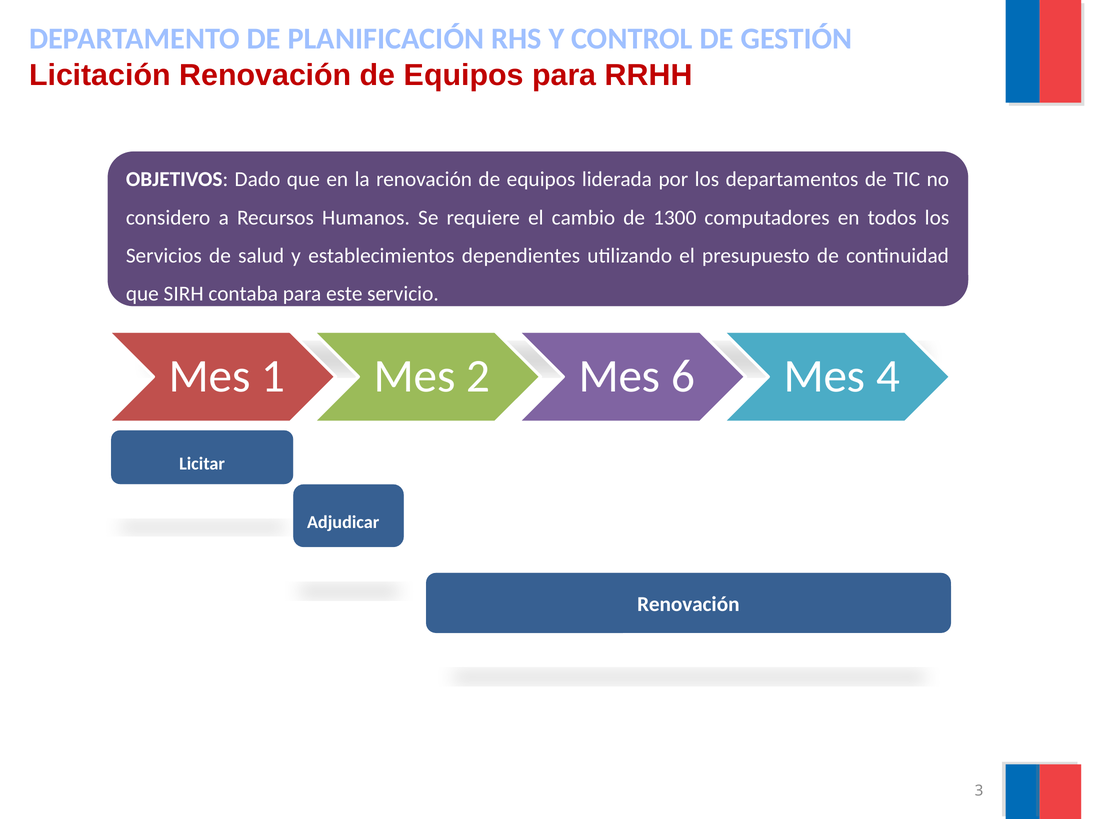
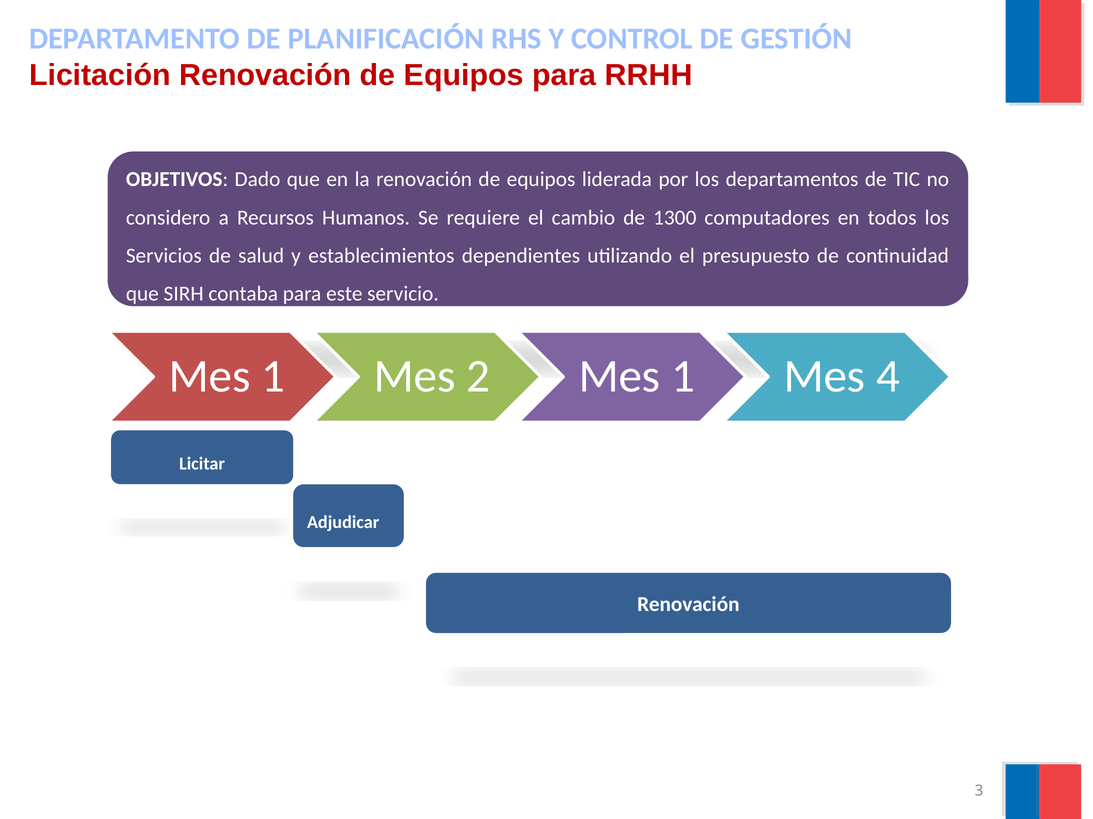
6: 6 -> 1 (683, 377)
